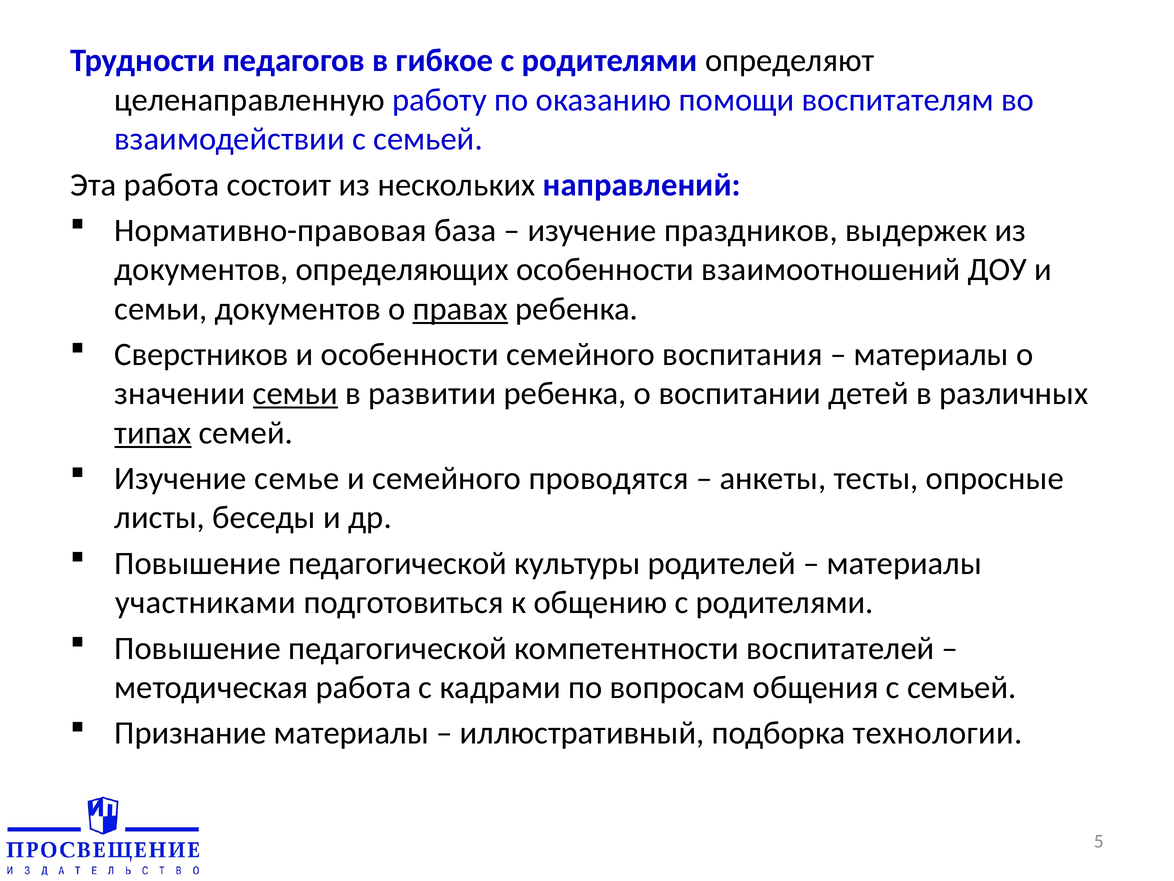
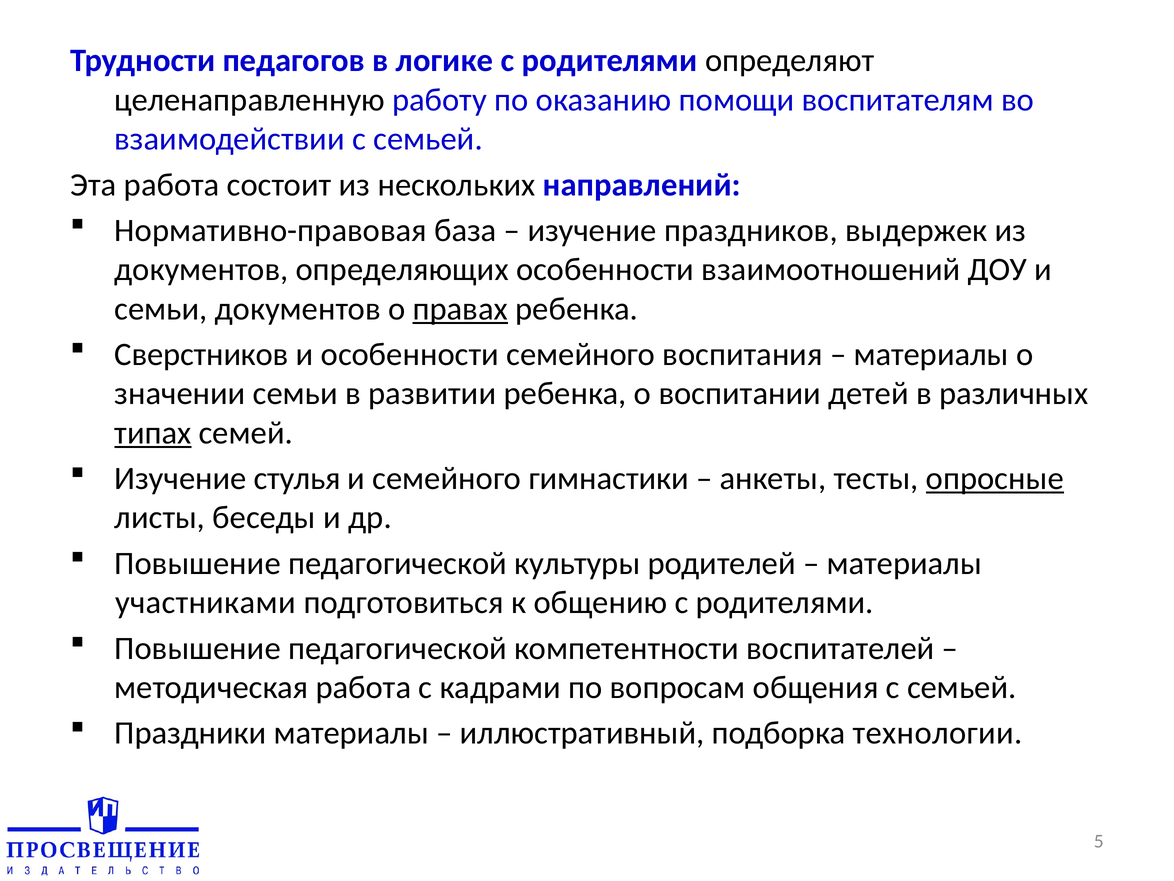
гибкое: гибкое -> логике (445, 61)
семьи underline: present -> none (295, 393)
семье: семье -> стулья (297, 478)
проводятся: проводятся -> гимнастики (609, 478)
опросные underline: none -> present (995, 478)
Признание: Признание -> Праздники (190, 733)
